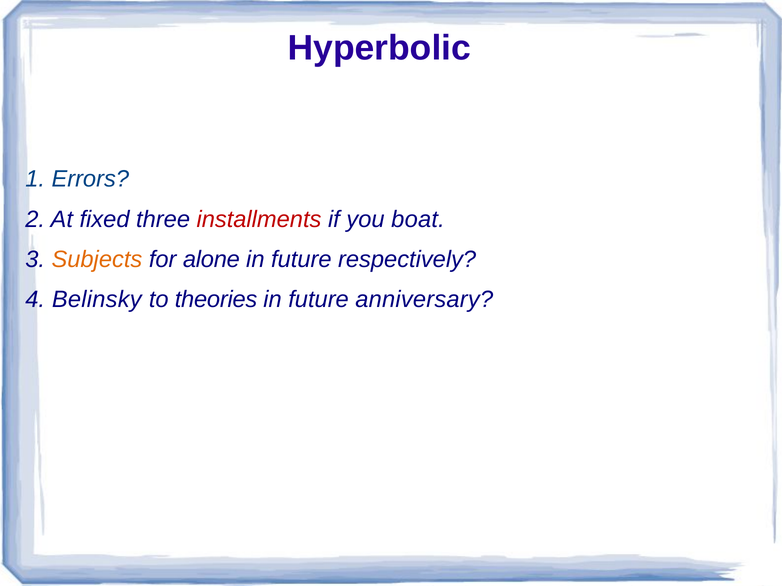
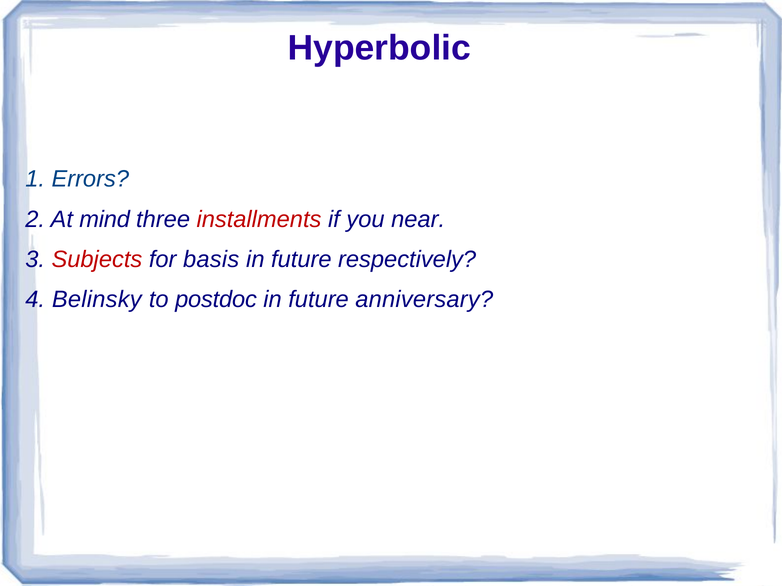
fixed: fixed -> mind (105, 220)
boat: boat -> near (418, 220)
Subjects colour: orange -> red (97, 260)
alone: alone -> basis (211, 260)
theories: theories -> postdoc (216, 300)
